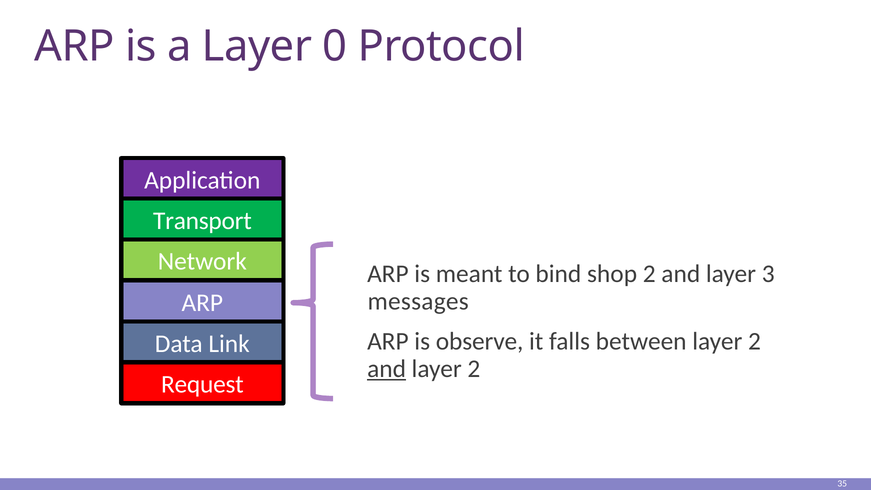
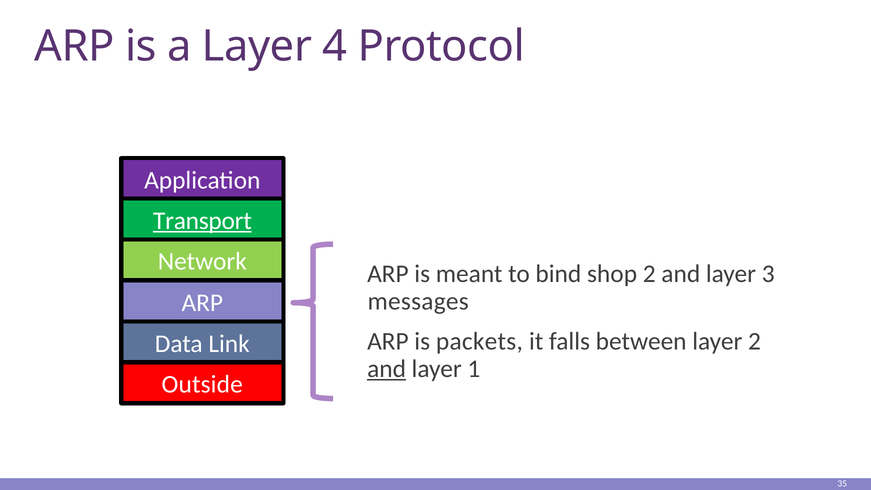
0: 0 -> 4 (335, 46)
Transport underline: none -> present (202, 221)
observe: observe -> packets (479, 341)
2: 2 -> 1 (474, 369)
Request: Request -> Outside (202, 385)
